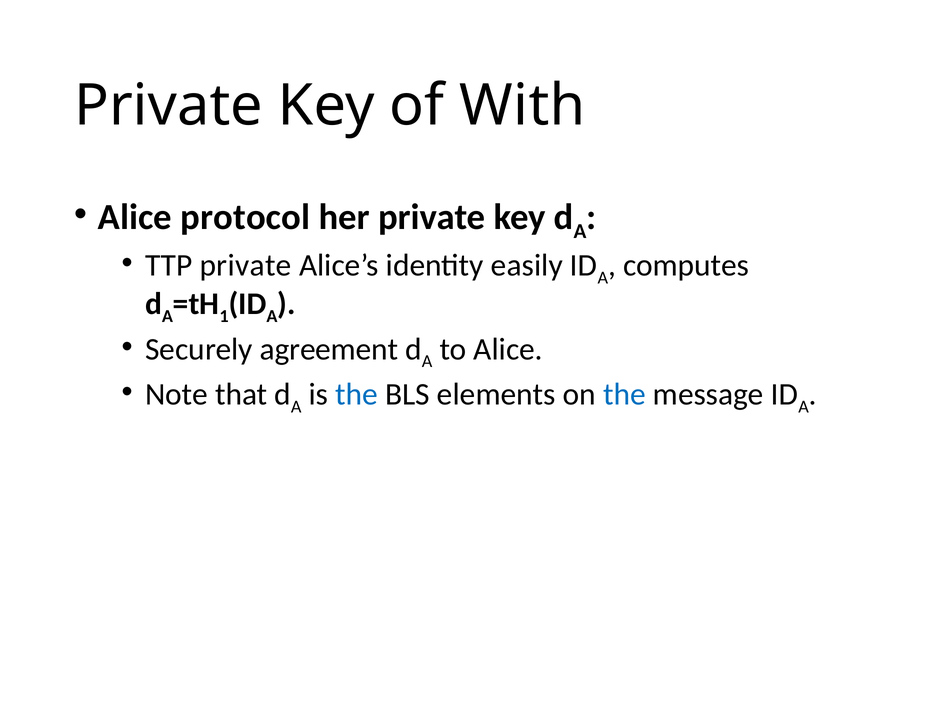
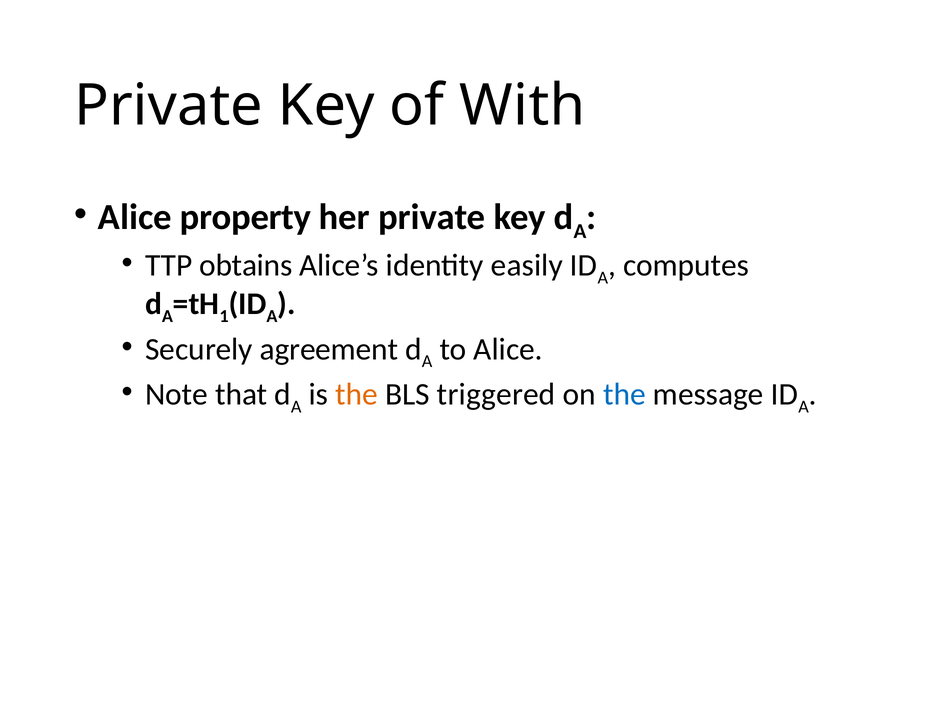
protocol: protocol -> property (246, 217)
TTP private: private -> obtains (246, 265)
the colour: blue -> orange (357, 394)
elements: elements -> triggered (496, 394)
